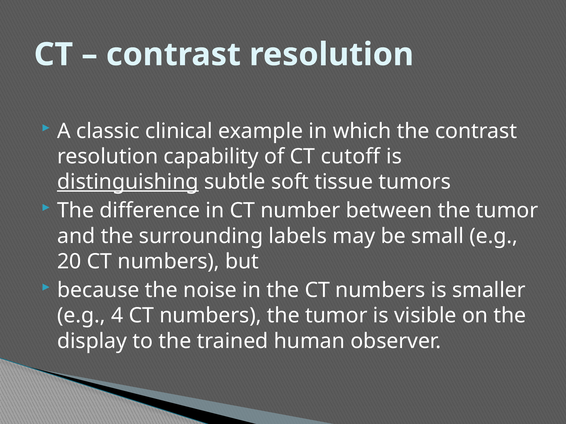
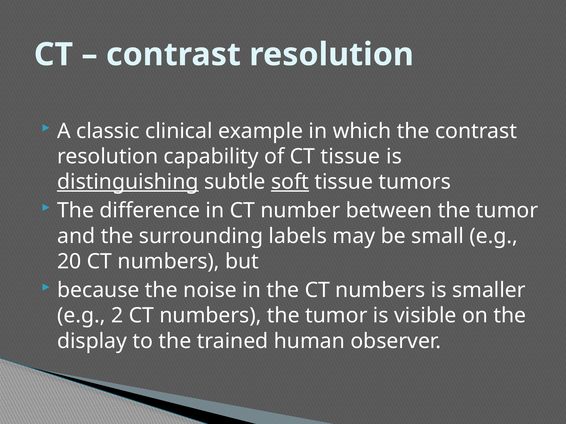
CT cutoff: cutoff -> tissue (350, 157)
soft underline: none -> present (290, 182)
4: 4 -> 2 (117, 316)
